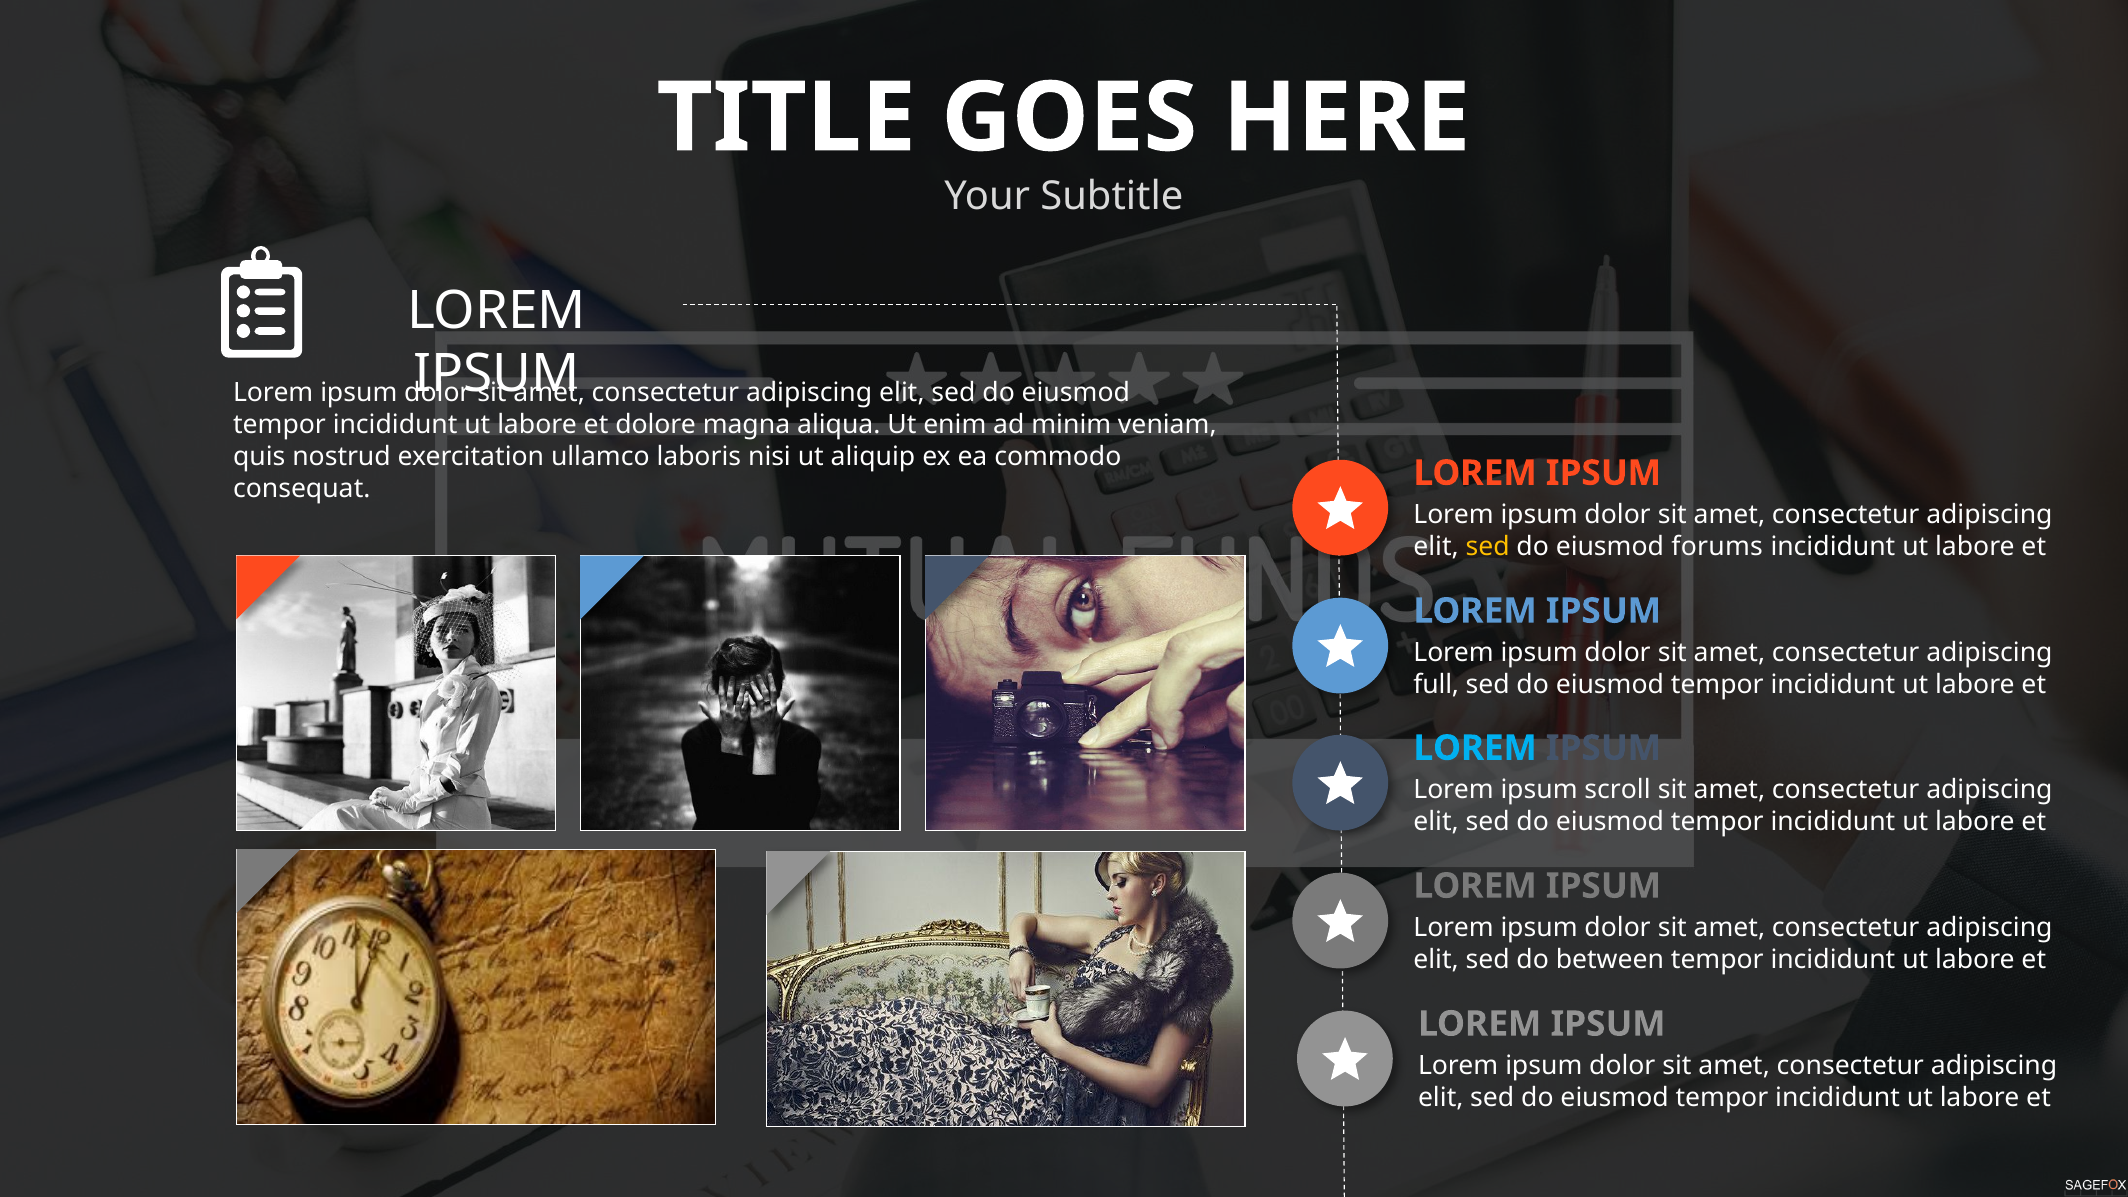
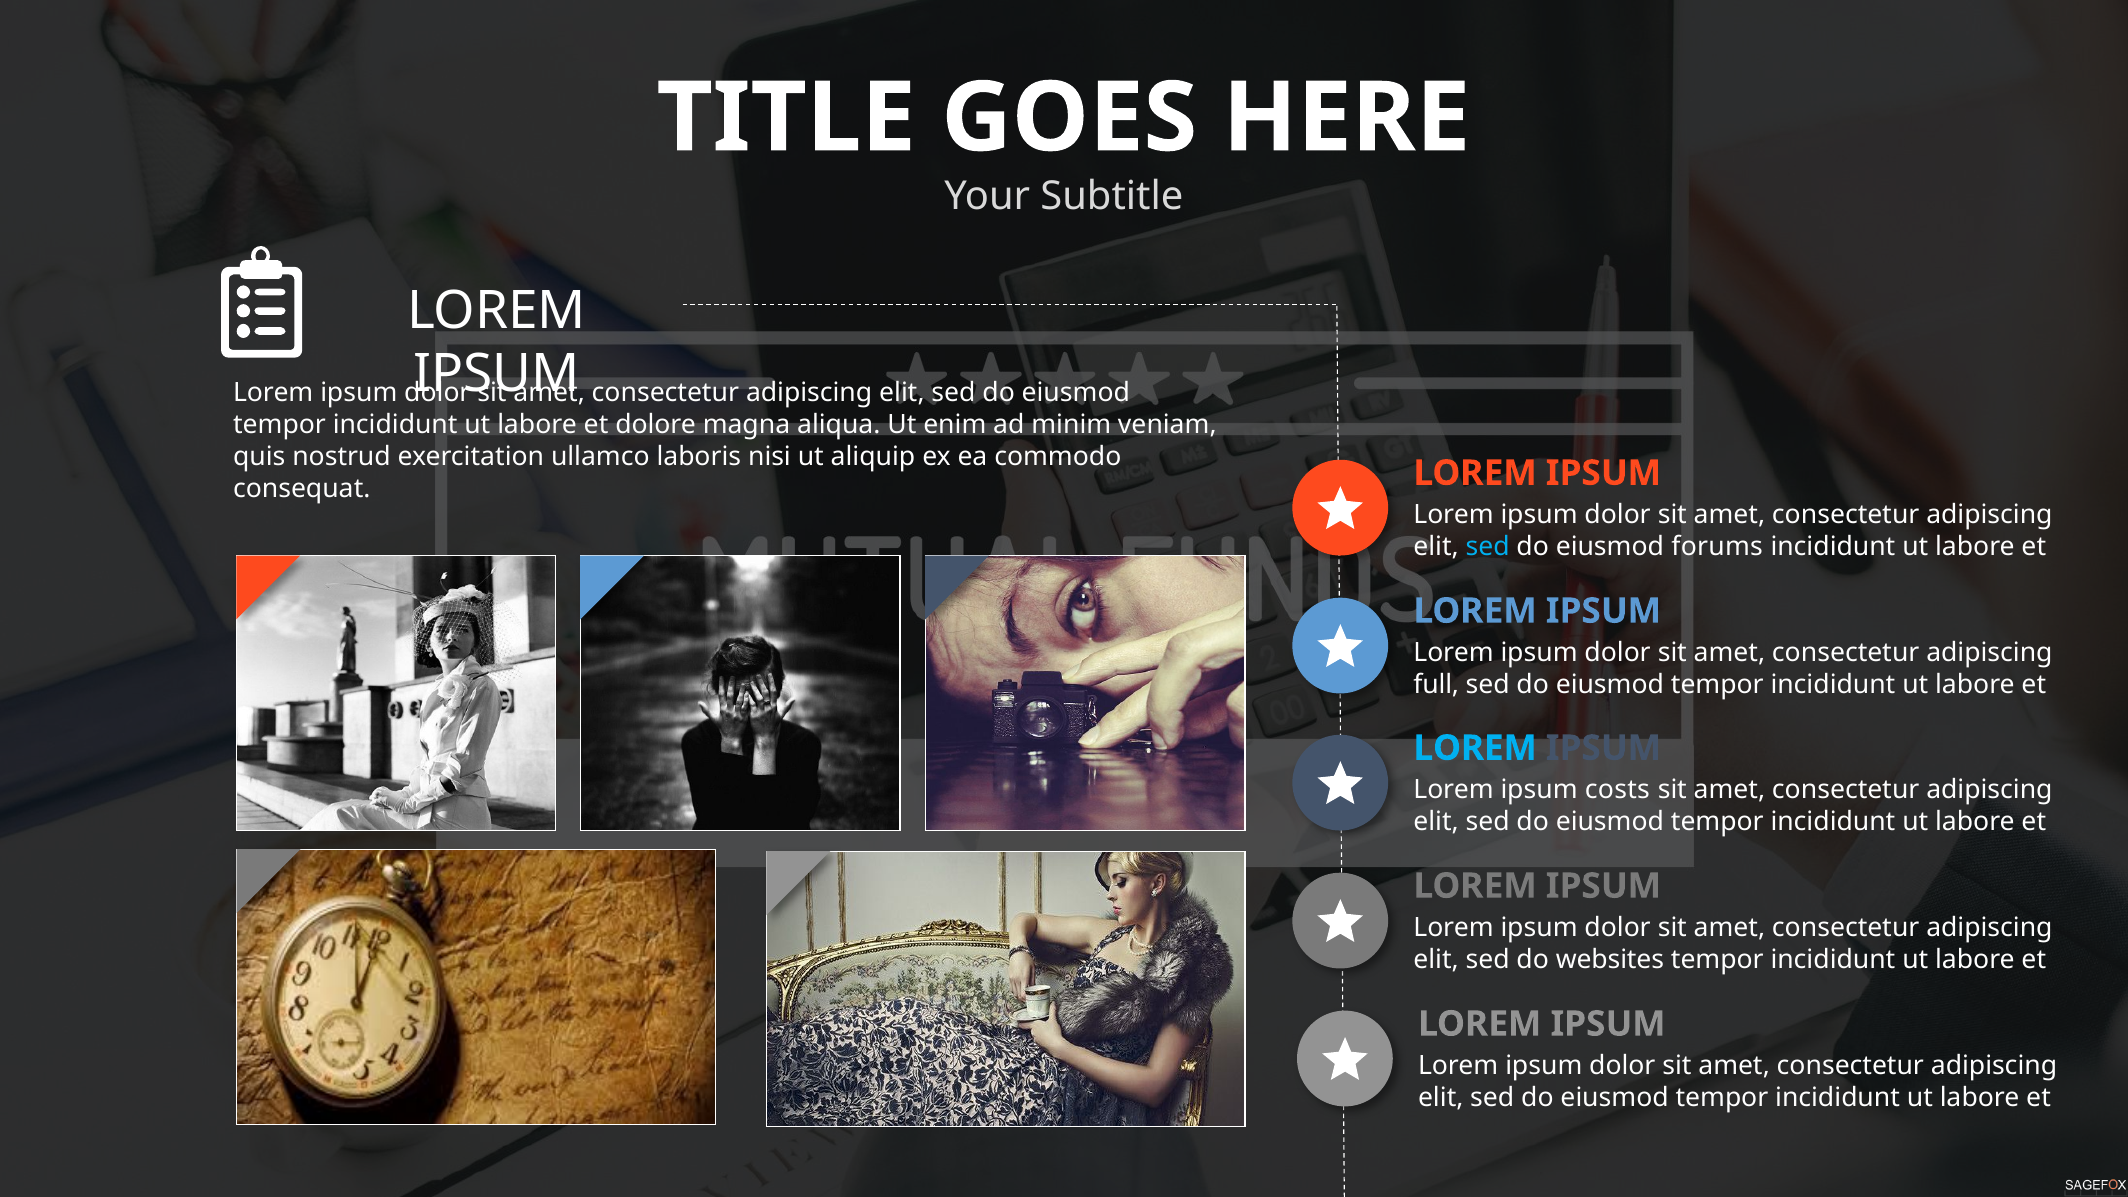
sed colour: yellow -> light blue (1488, 547)
scroll: scroll -> costs (1617, 790)
between: between -> websites (1610, 960)
